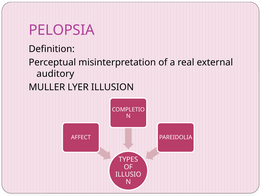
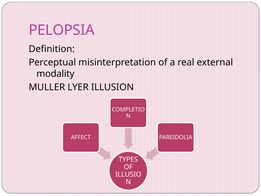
auditory: auditory -> modality (55, 74)
